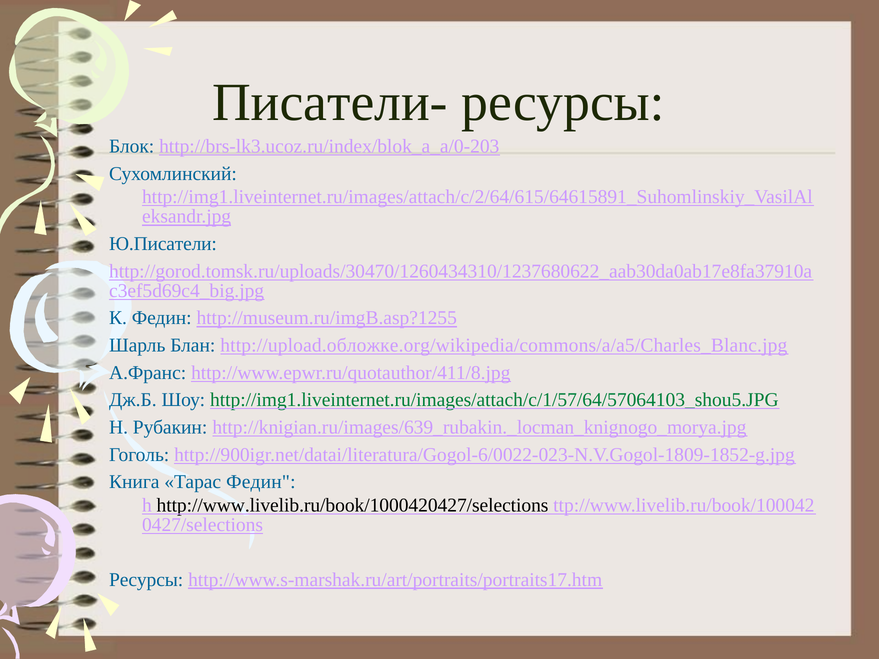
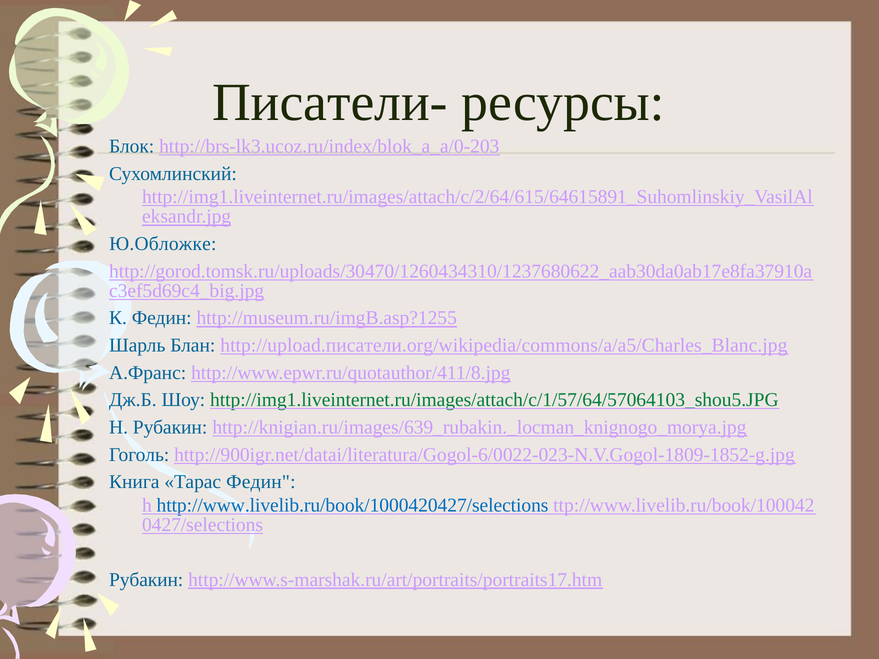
Ю.Писатели: Ю.Писатели -> Ю.Обложке (163, 244)
http://upload.обложке.org/wikipedia/commons/a/a5/Charles_Blanc.jpg: http://upload.обложке.org/wikipedia/commons/a/a5/Charles_Blanc.jpg -> http://upload.писатели.org/wikipedia/commons/a/a5/Charles_Blanc.jpg (504, 346)
http://www.livelib.ru/book/1000420427/selections colour: black -> blue (353, 506)
Ресурсы: Ресурсы -> Рубакин (146, 580)
